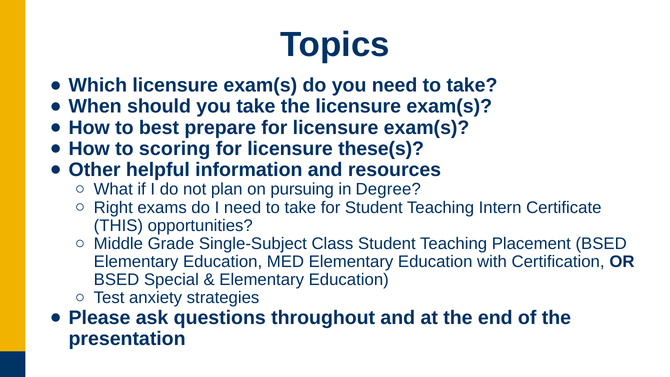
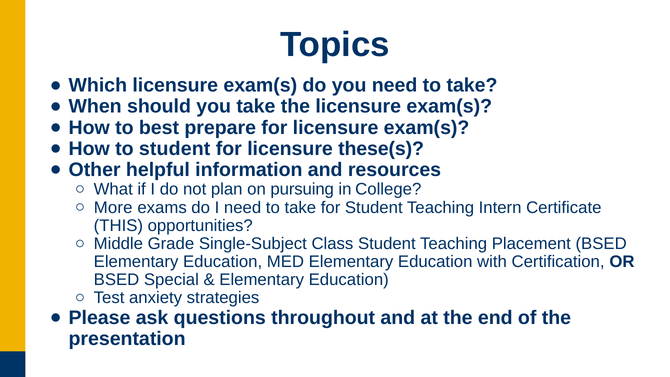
to scoring: scoring -> student (175, 149)
Degree: Degree -> College (388, 189)
Right: Right -> More (113, 207)
